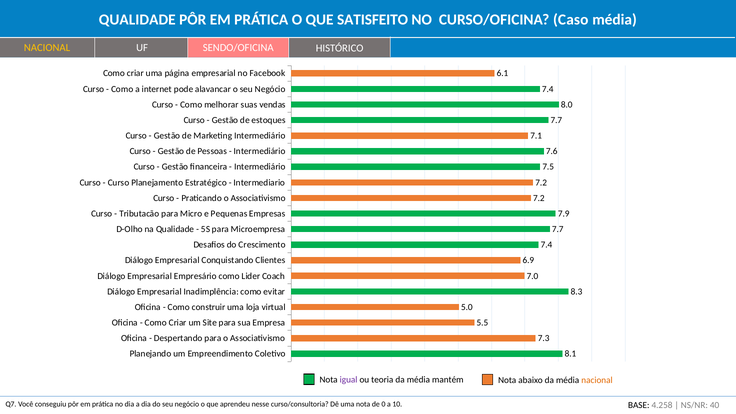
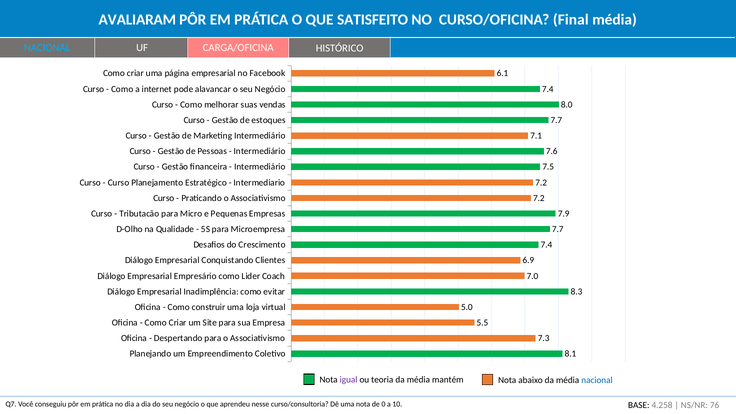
QUALIDADE: QUALIDADE -> AVALIARAM (137, 19)
Caso: Caso -> Final (571, 19)
NACIONAL colour: yellow -> light blue (47, 48)
SENDO/OFICINA: SENDO/OFICINA -> CARGA/OFICINA (238, 48)
nacional colour: orange -> blue (597, 380)
40: 40 -> 76 (715, 405)
